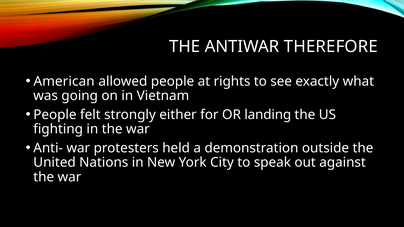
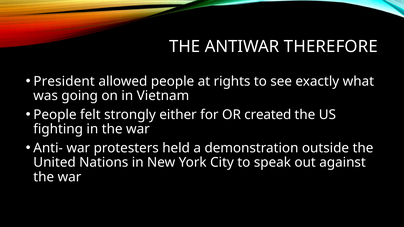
American: American -> President (64, 81)
landing: landing -> created (268, 115)
